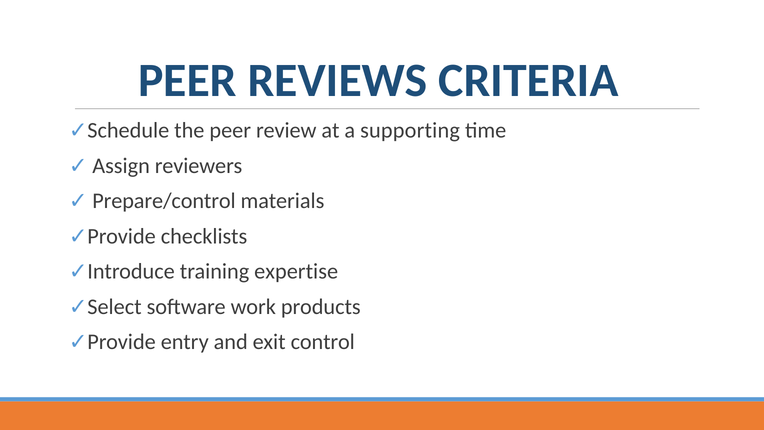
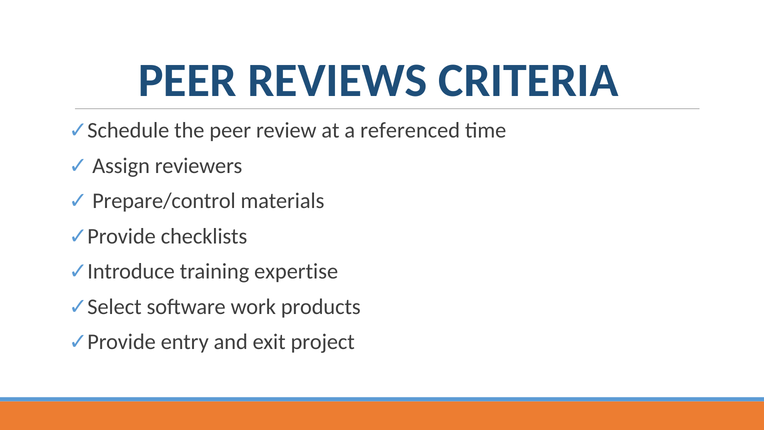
supporting: supporting -> referenced (410, 130)
control: control -> project (323, 342)
